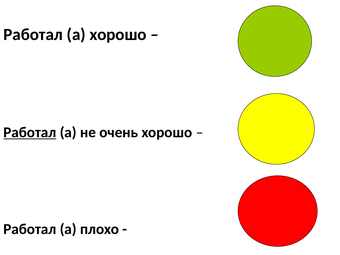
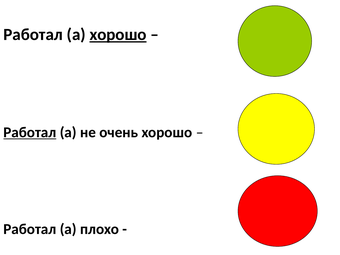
хорошо underline: none -> present (118, 35)
